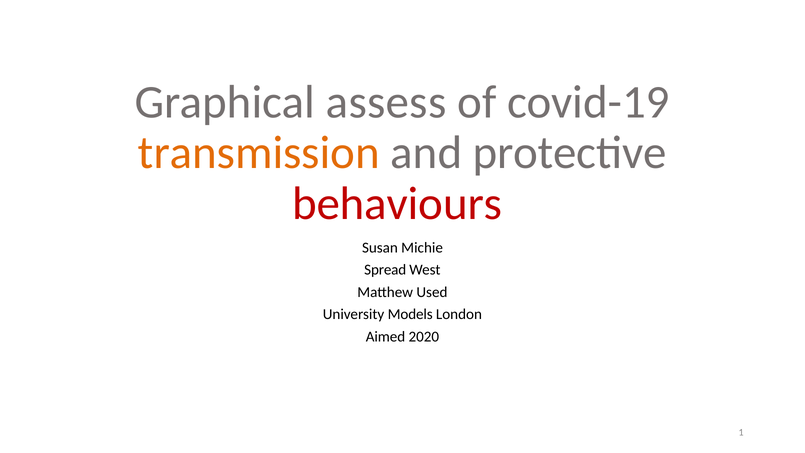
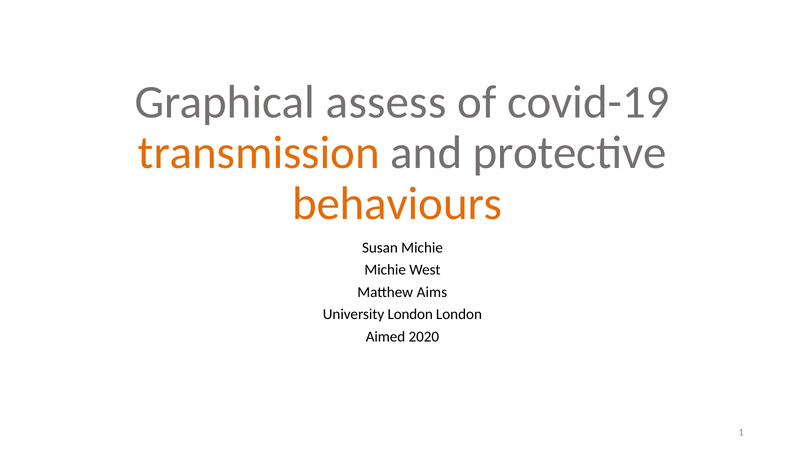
behaviours colour: red -> orange (397, 204)
Spread: Spread -> Michie (385, 270)
Used: Used -> Aims (432, 292)
University Models: Models -> London (410, 314)
